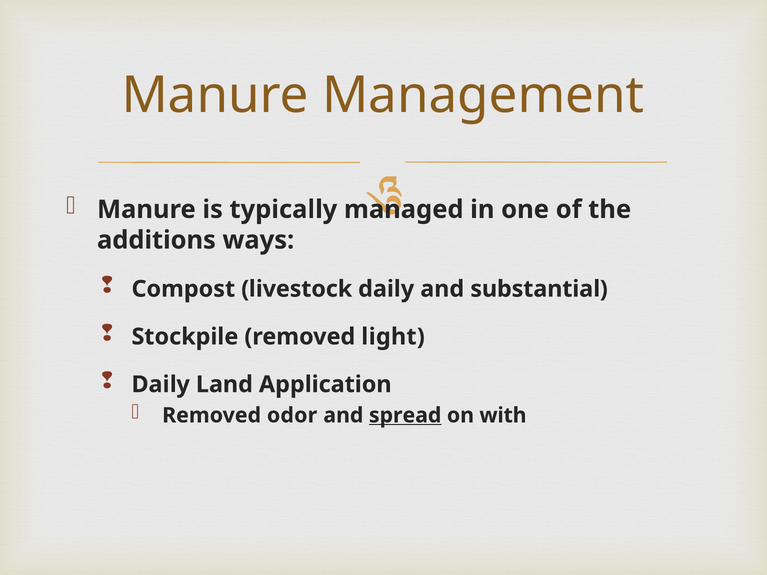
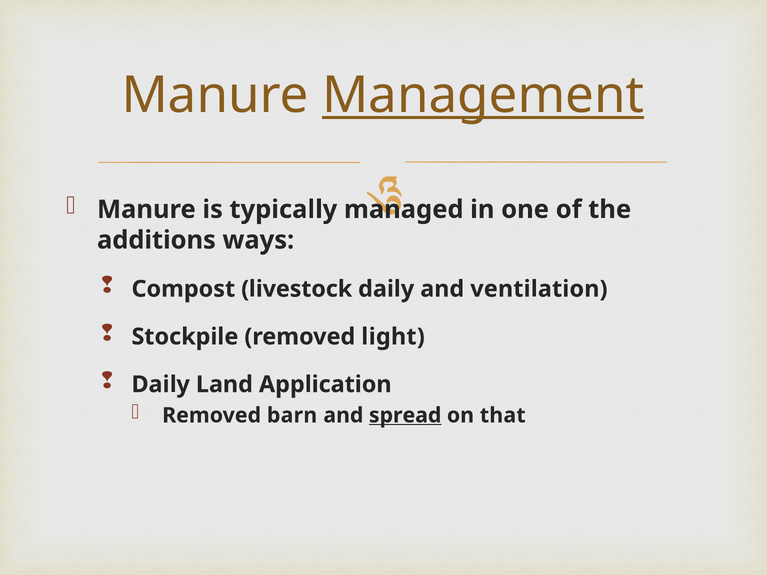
Management underline: none -> present (483, 96)
substantial: substantial -> ventilation (539, 289)
odor: odor -> barn (292, 416)
with: with -> that (503, 416)
